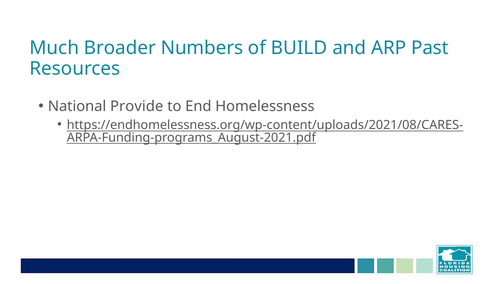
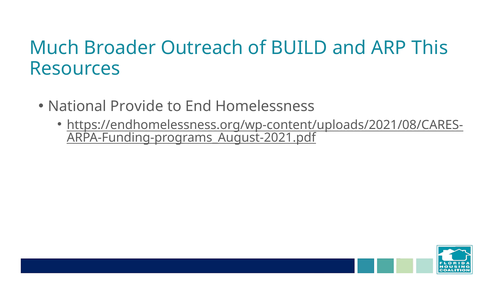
Numbers: Numbers -> Outreach (202, 48)
Past: Past -> This (430, 48)
